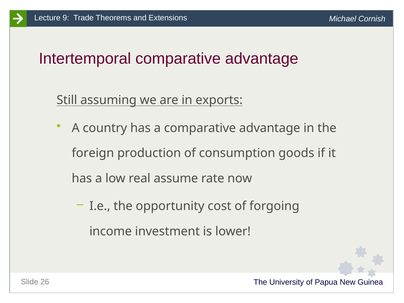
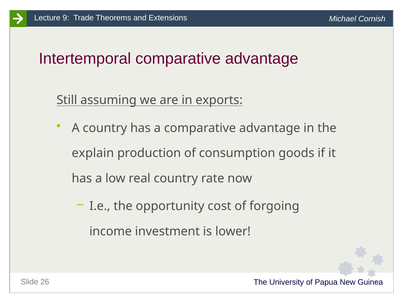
foreign: foreign -> explain (93, 153)
real assume: assume -> country (176, 178)
